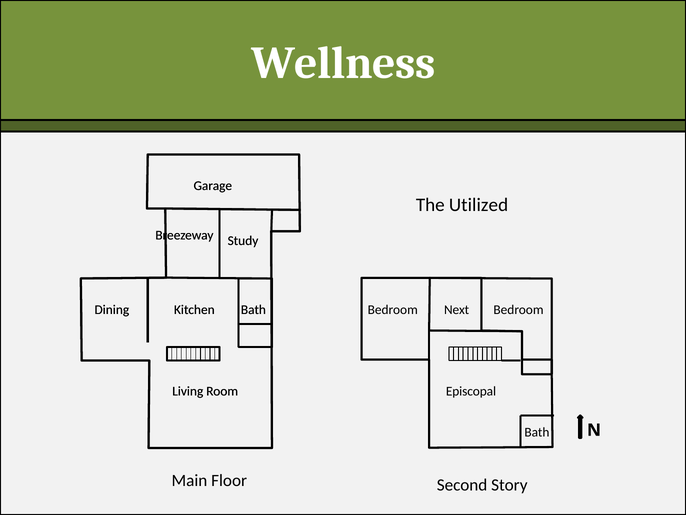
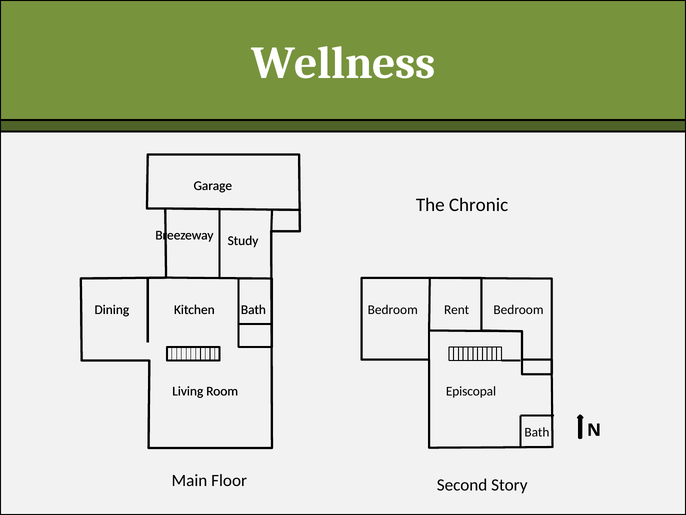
Utilized: Utilized -> Chronic (479, 205)
Next: Next -> Rent (457, 310)
